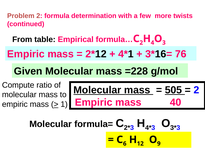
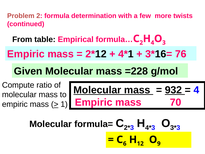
505: 505 -> 932 (173, 90)
2: 2 -> 4 (196, 90)
40: 40 -> 70 (176, 102)
